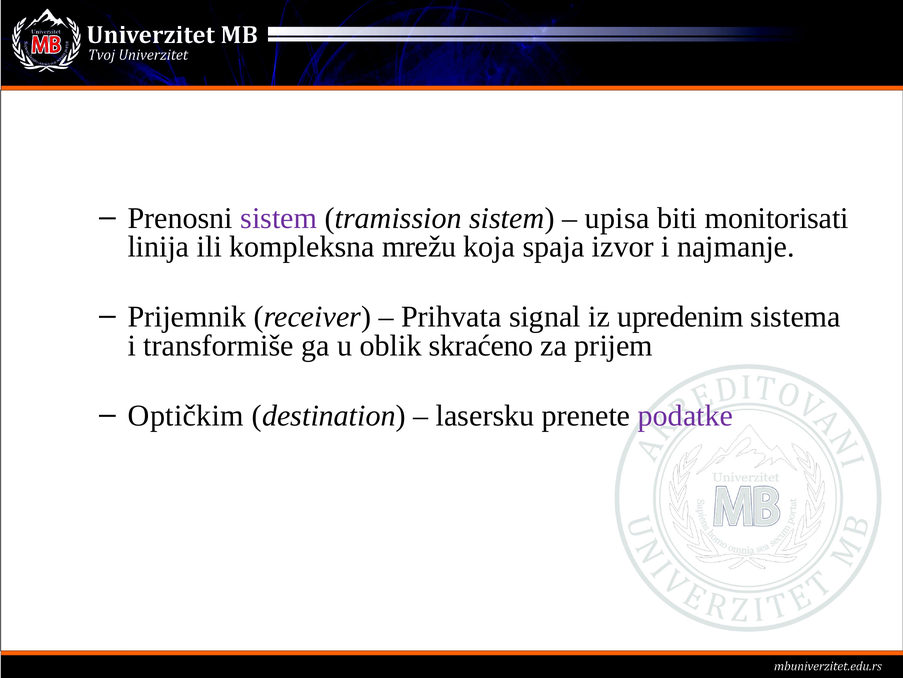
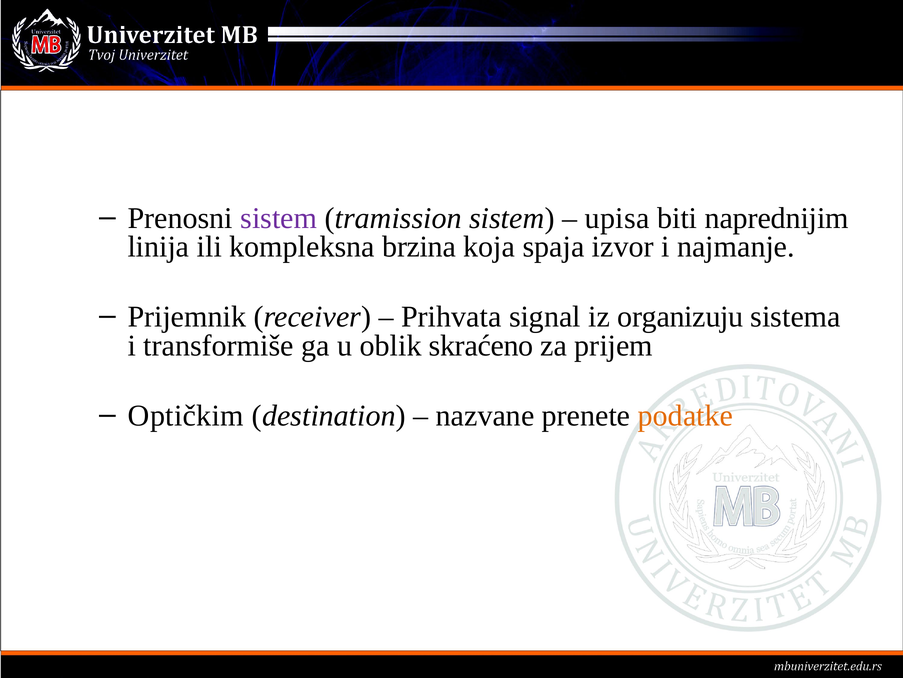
monitorisati: monitorisati -> naprednijim (777, 218)
mrežu: mrežu -> brzina (419, 247)
upredenim: upredenim -> organizuju (680, 317)
lasersku: lasersku -> nazvane (485, 415)
podatke colour: purple -> orange (685, 415)
